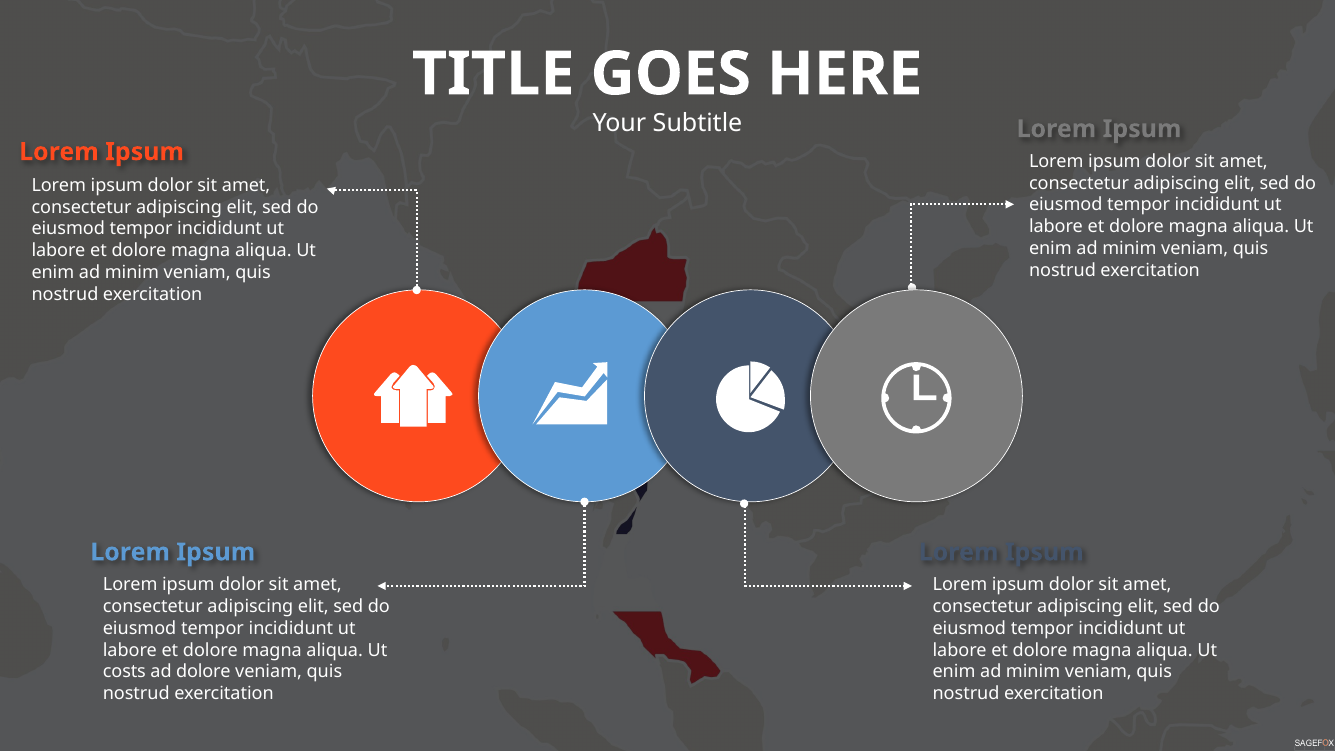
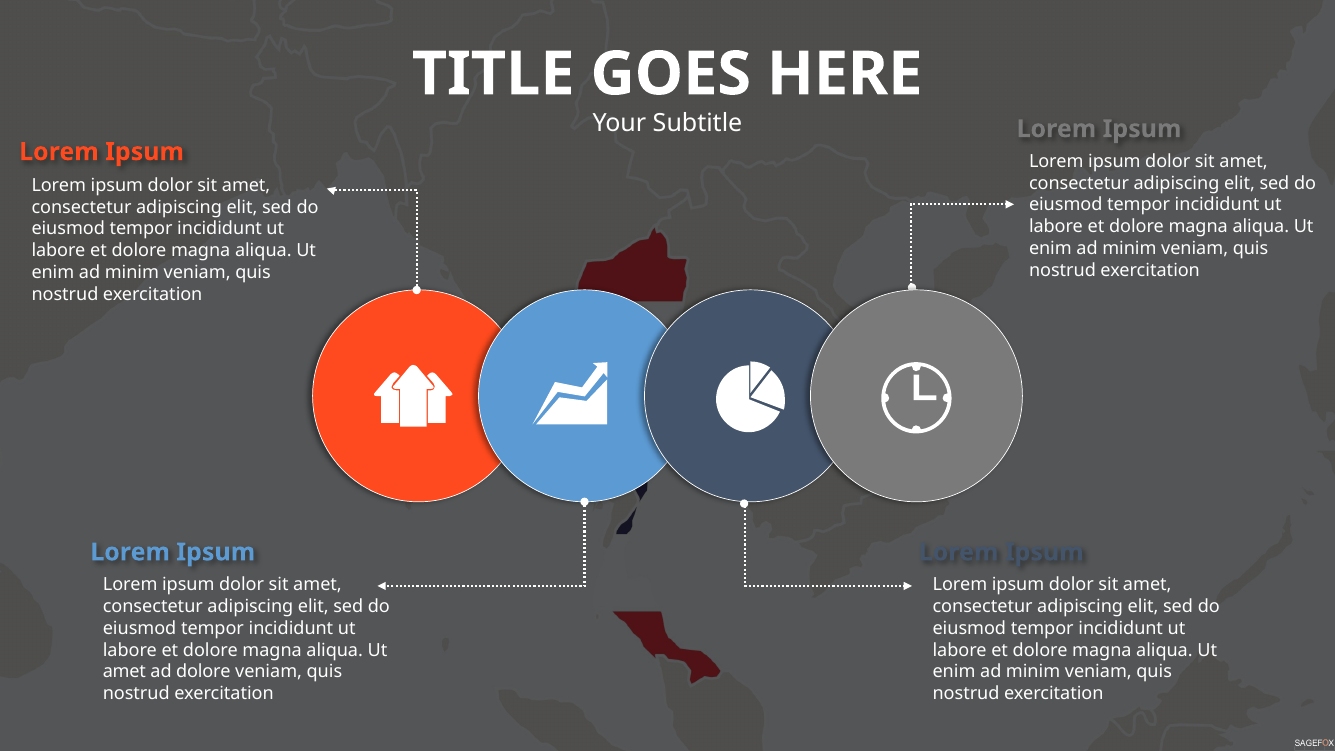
costs: costs -> amet (124, 672)
